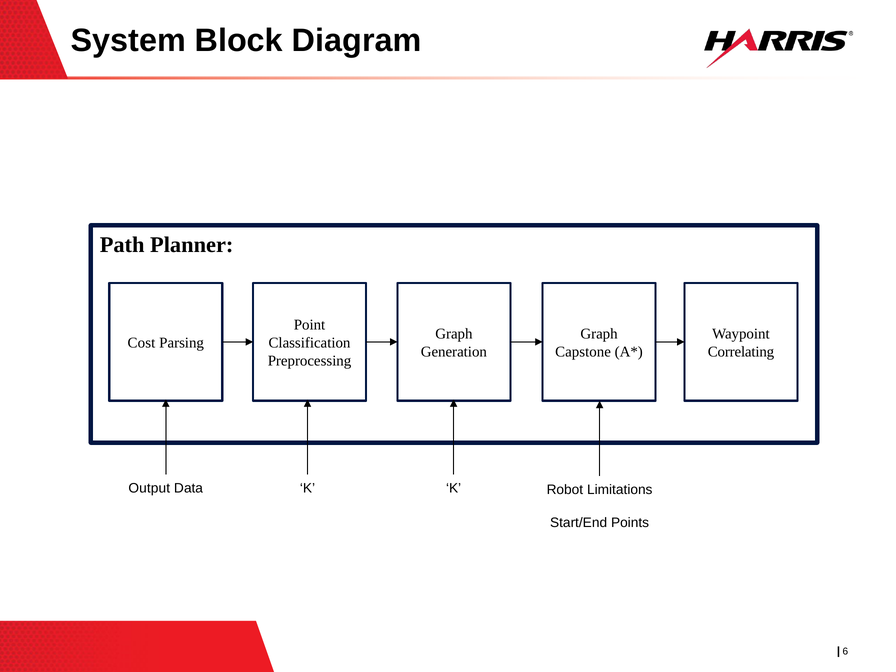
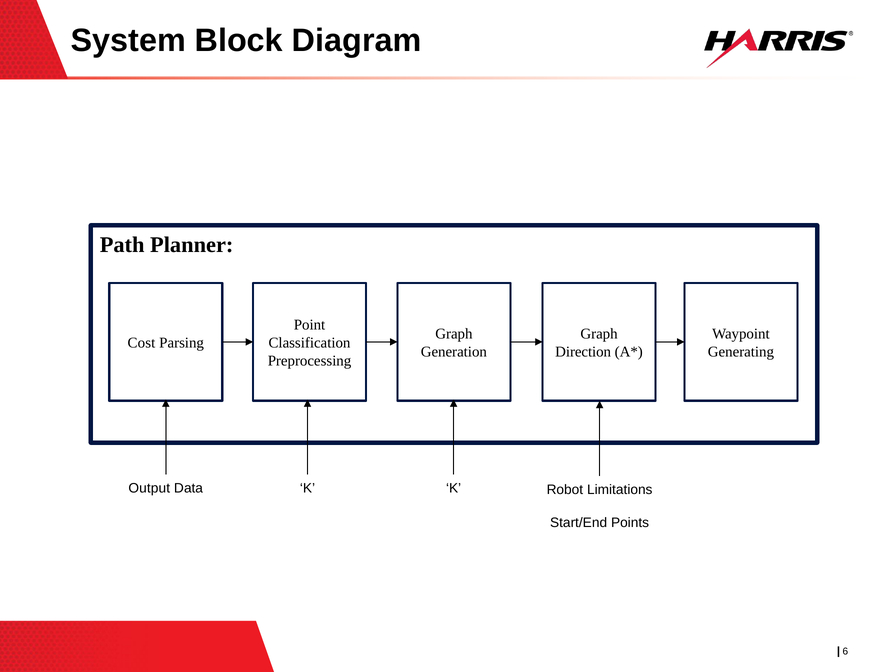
Capstone: Capstone -> Direction (583, 352)
Correlating: Correlating -> Generating (741, 352)
